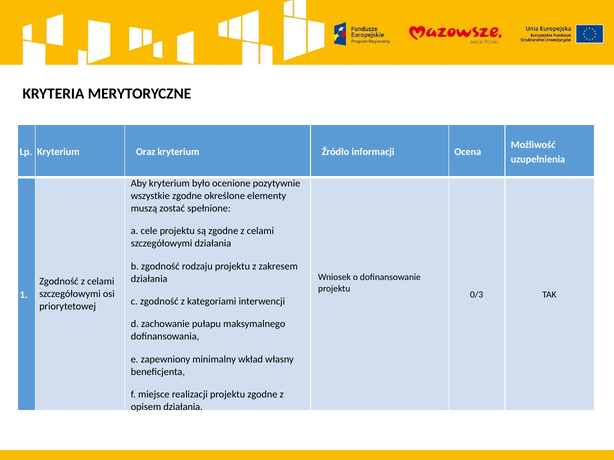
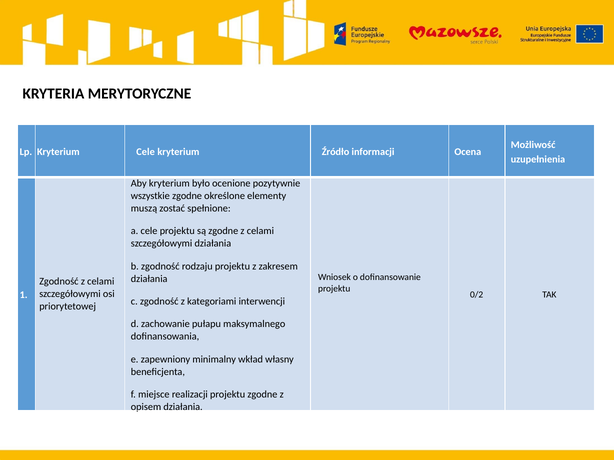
Kryterium Oraz: Oraz -> Cele (146, 152)
0/3: 0/3 -> 0/2 (477, 295)
